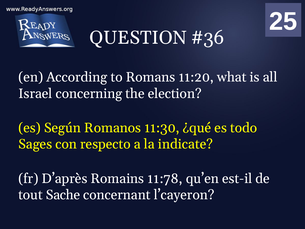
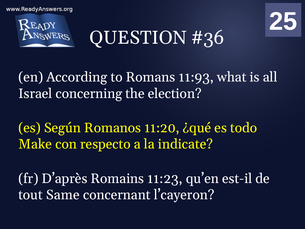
11:20: 11:20 -> 11:93 (196, 77)
11:30: 11:30 -> 11:20 (162, 128)
Sages: Sages -> Make (35, 144)
11:78: 11:78 -> 11:23 (165, 178)
Sache: Sache -> Same (63, 195)
